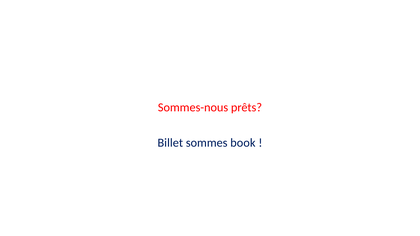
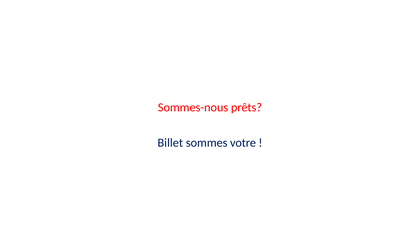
book: book -> votre (243, 143)
